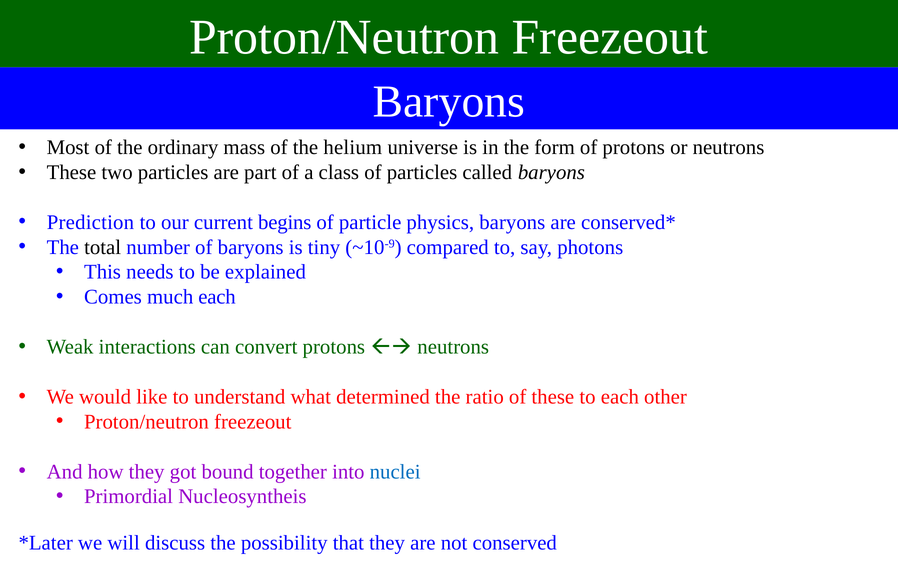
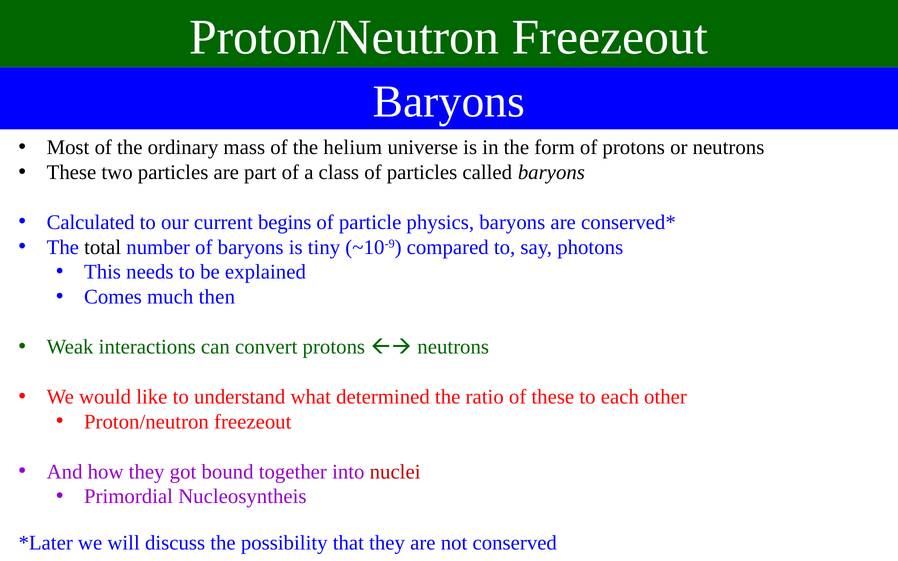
Prediction: Prediction -> Calculated (91, 222)
much each: each -> then (217, 297)
nuclei colour: blue -> red (395, 472)
